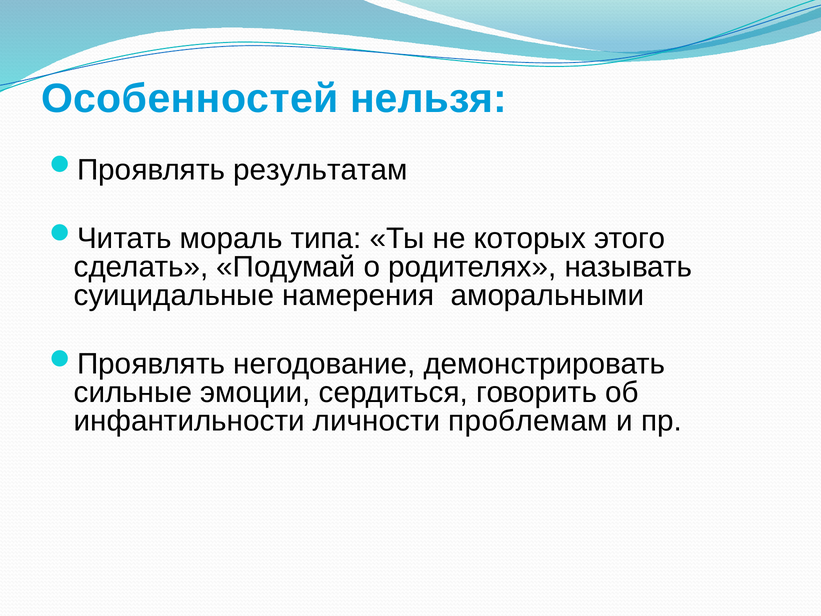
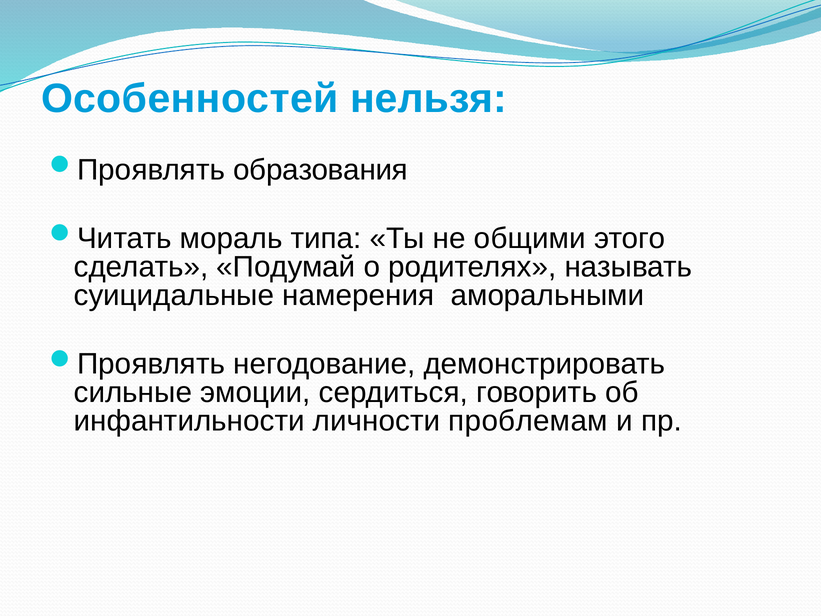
результатам: результатам -> образования (321, 170)
которых: которых -> общими (530, 238)
